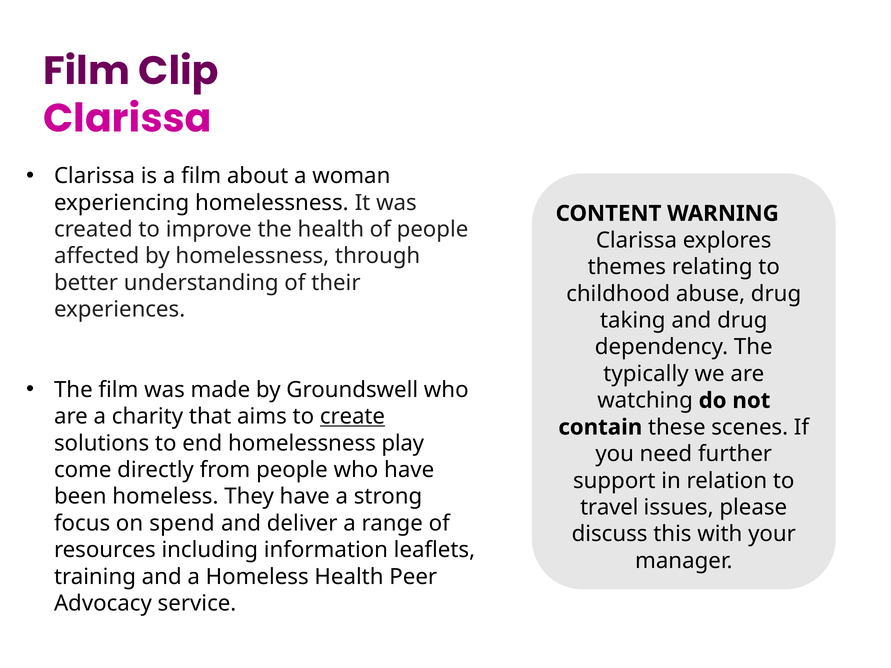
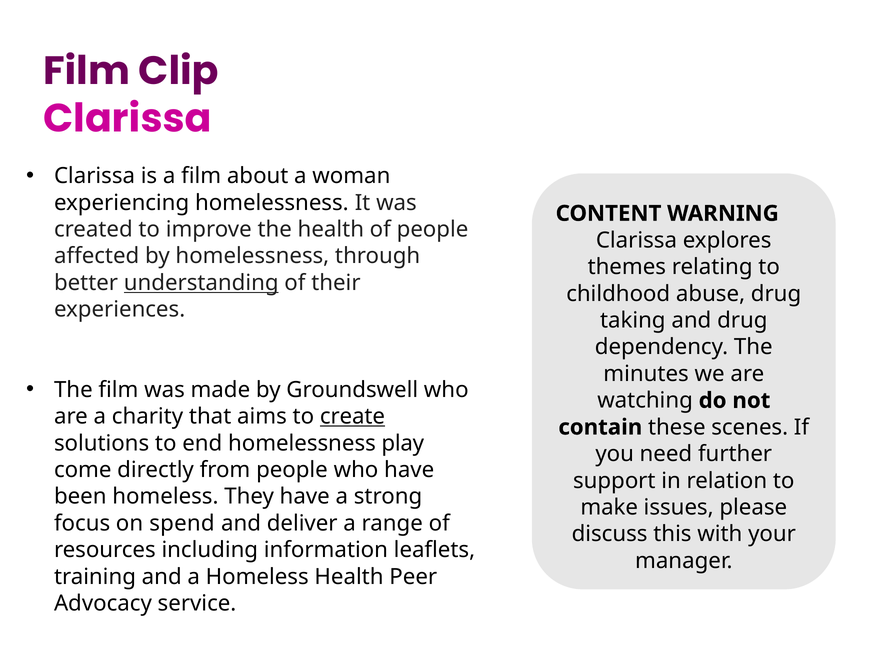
understanding underline: none -> present (201, 283)
typically: typically -> minutes (646, 374)
travel: travel -> make (609, 508)
